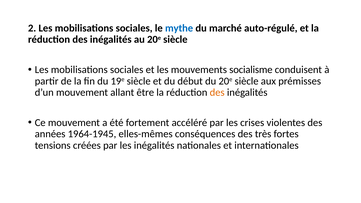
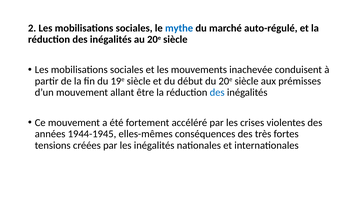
socialisme: socialisme -> inachevée (251, 70)
des colour: orange -> blue (217, 92)
1964-1945: 1964-1945 -> 1944-1945 (92, 134)
